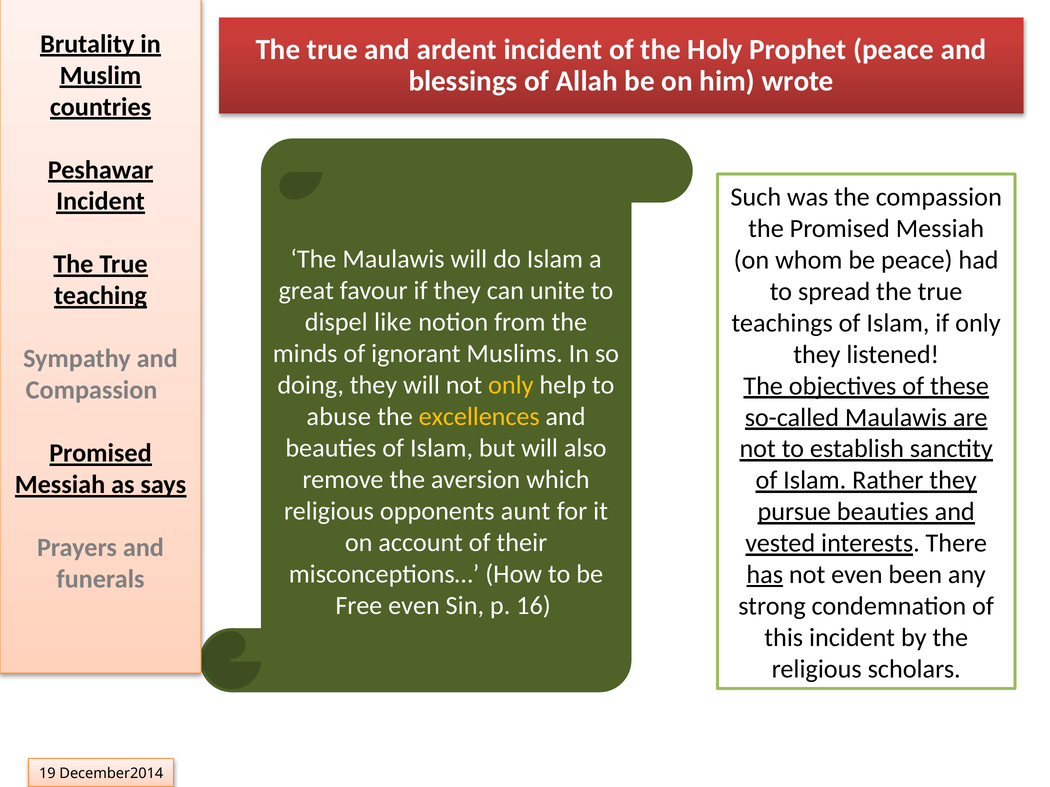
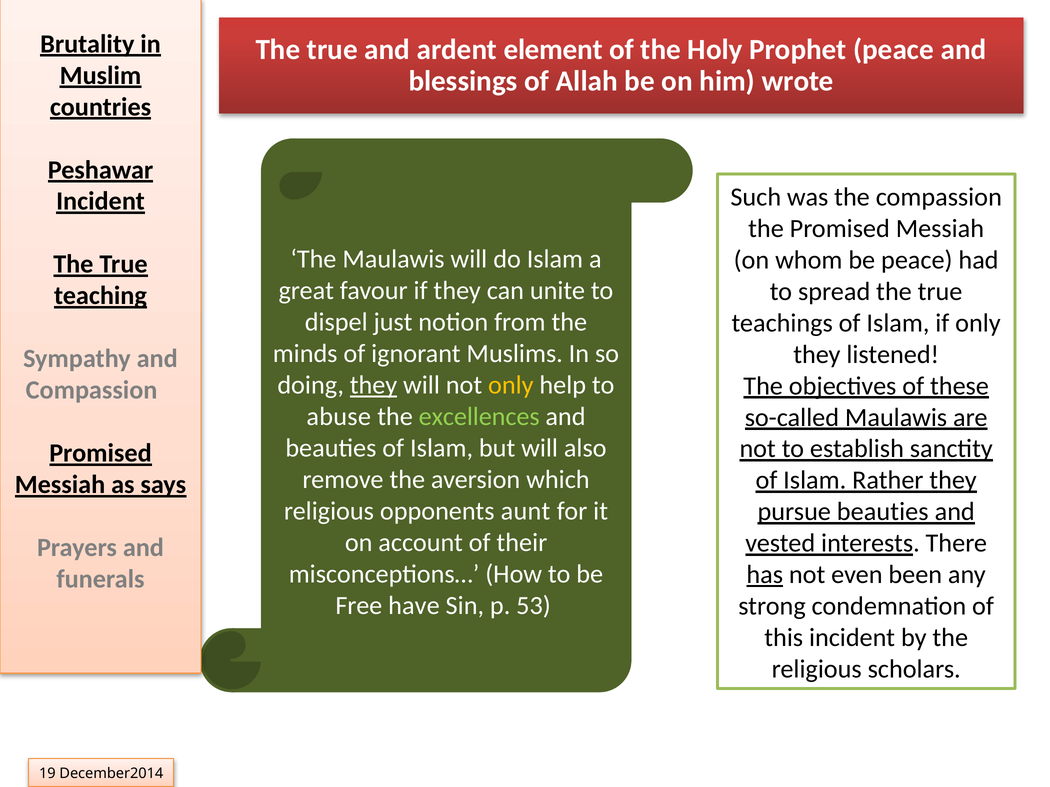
ardent incident: incident -> element (553, 50)
like: like -> just (393, 323)
they underline: none -> present (373, 386)
excellences colour: yellow -> light green (479, 417)
Free even: even -> have (414, 606)
16: 16 -> 53 (534, 606)
